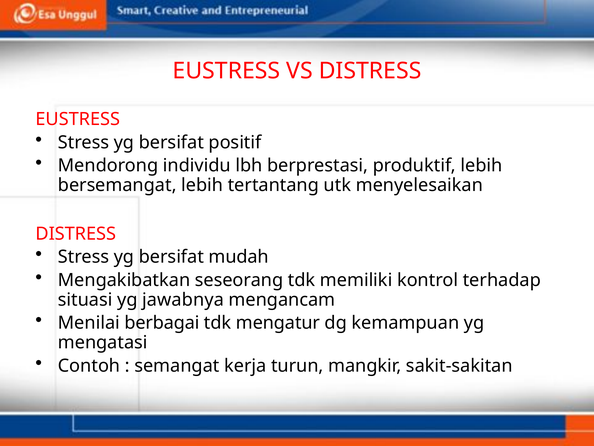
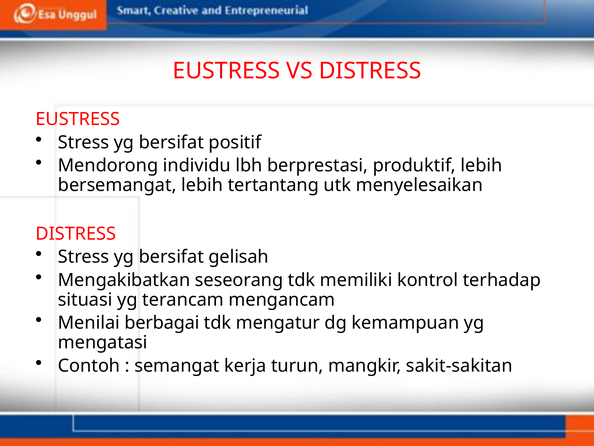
mudah: mudah -> gelisah (239, 257)
jawabnya: jawabnya -> terancam (183, 299)
